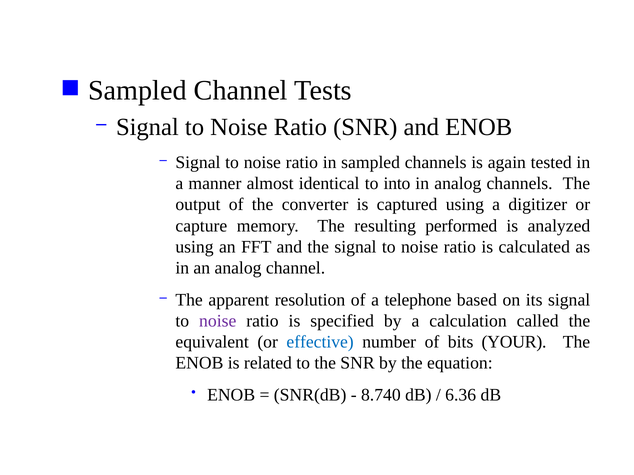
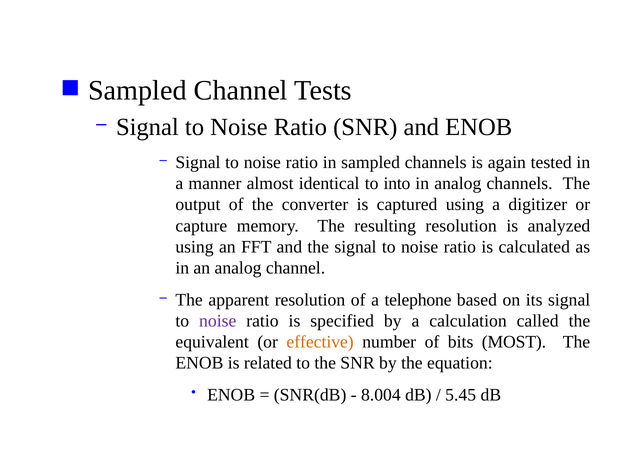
resulting performed: performed -> resolution (461, 226)
effective colour: blue -> orange (320, 342)
YOUR: YOUR -> MOST (514, 342)
8.740: 8.740 -> 8.004 (381, 395)
6.36: 6.36 -> 5.45 (461, 395)
